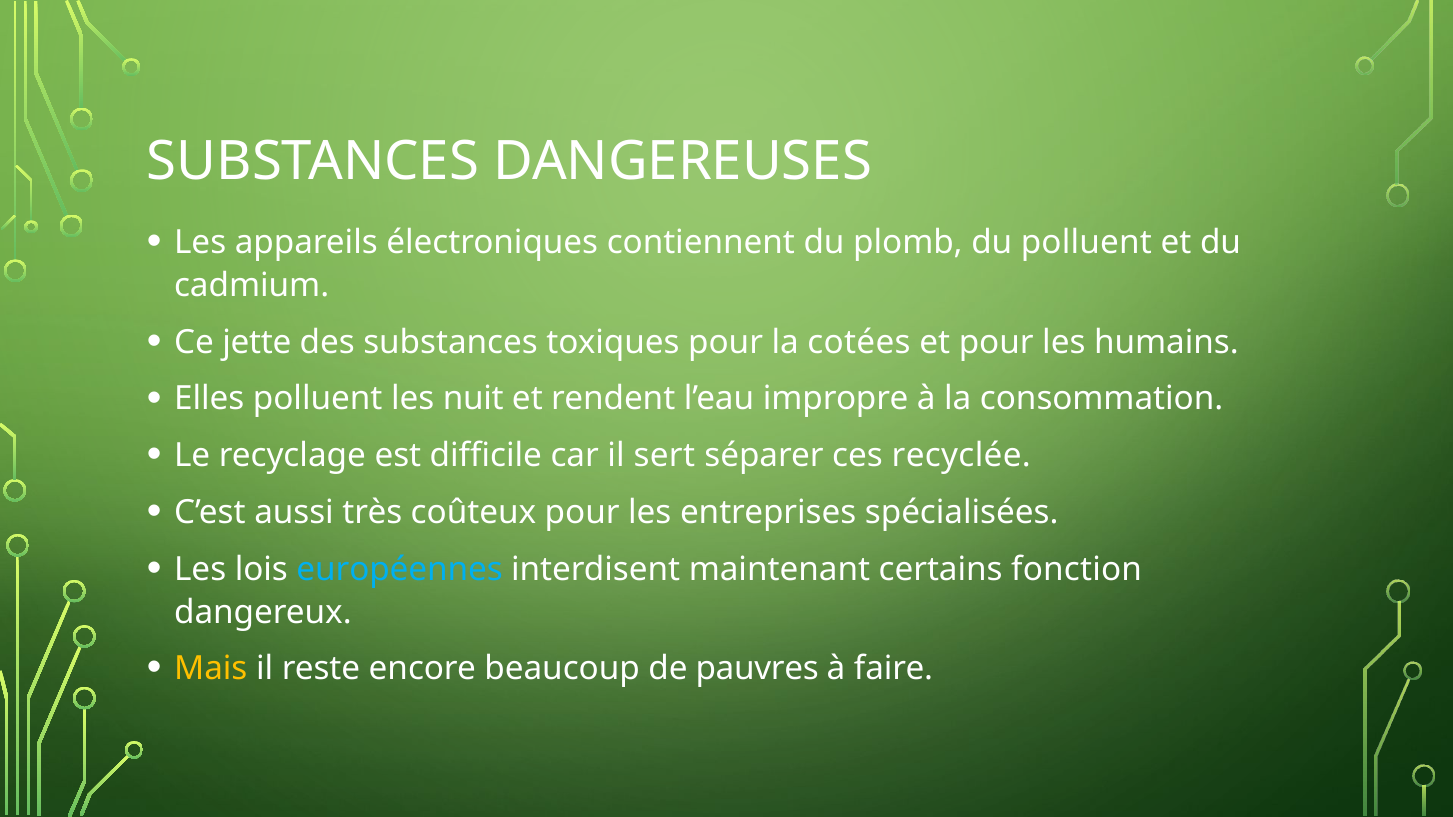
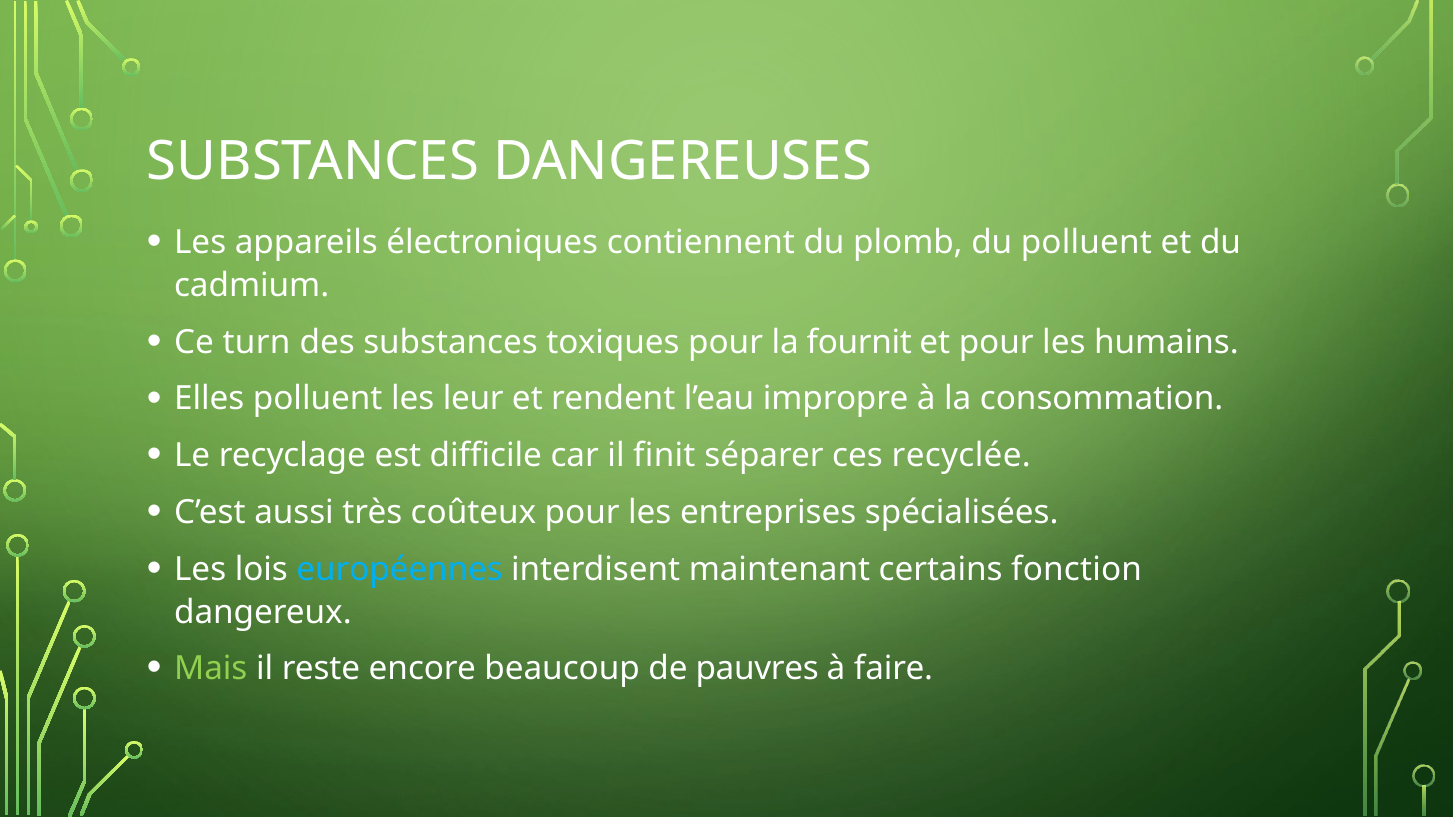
jette: jette -> turn (257, 342)
cotées: cotées -> fournit (859, 342)
nuit: nuit -> leur (473, 399)
sert: sert -> finit (664, 456)
Mais colour: yellow -> light green (211, 669)
